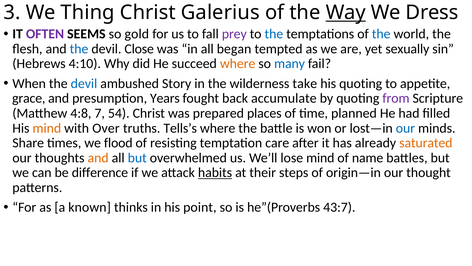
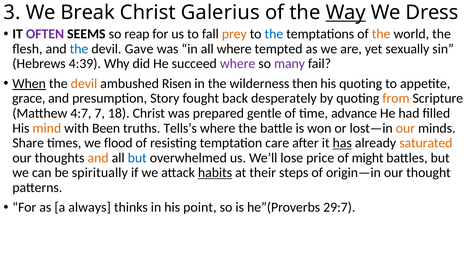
Thing: Thing -> Break (88, 13)
gold: gold -> reap (137, 34)
prey colour: purple -> orange (234, 34)
the colour: blue -> orange (381, 34)
Close: Close -> Gave (139, 49)
all began: began -> where (234, 49)
4:10: 4:10 -> 4:39 (85, 64)
where colour: orange -> purple (238, 64)
many colour: blue -> purple (290, 64)
When underline: none -> present (29, 83)
devil colour: blue -> orange (84, 83)
Story: Story -> Risen (177, 83)
take: take -> then (305, 83)
Years: Years -> Story (165, 98)
accumulate: accumulate -> desperately (284, 98)
from colour: purple -> orange (396, 98)
4:8: 4:8 -> 4:7 (81, 113)
54: 54 -> 18 (119, 113)
places: places -> gentle (264, 113)
planned: planned -> advance (354, 113)
Over: Over -> Been (106, 128)
our colour: blue -> orange (405, 128)
has underline: none -> present (342, 143)
lose mind: mind -> price (320, 158)
name: name -> might (368, 158)
difference: difference -> spiritually (100, 172)
known: known -> always (90, 207)
43:7: 43:7 -> 29:7 (339, 207)
